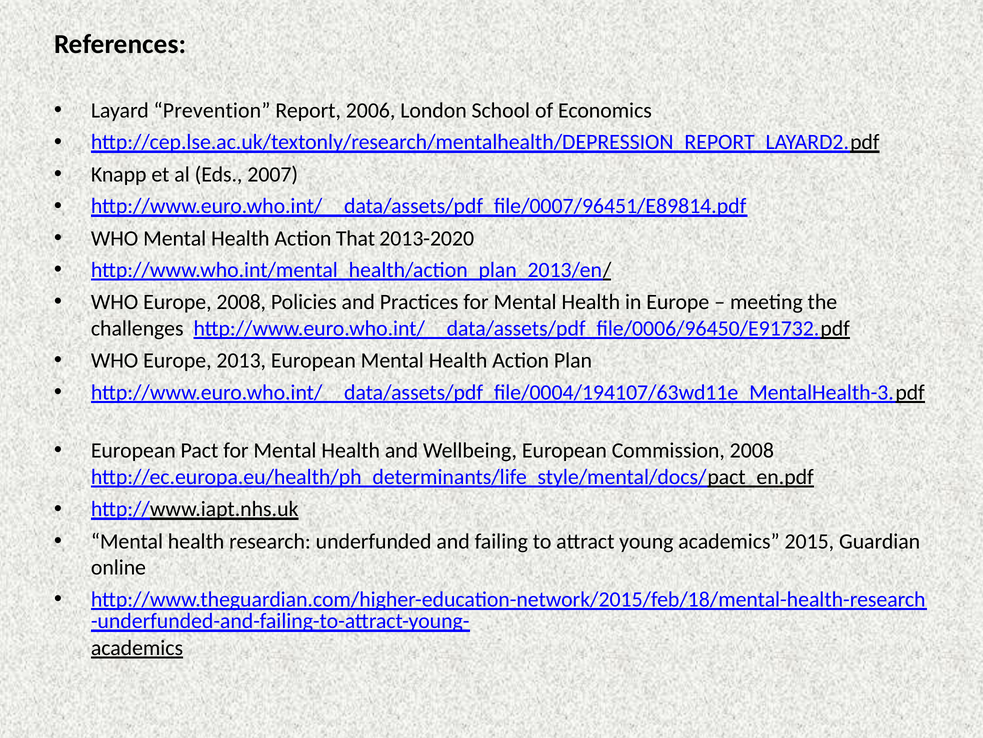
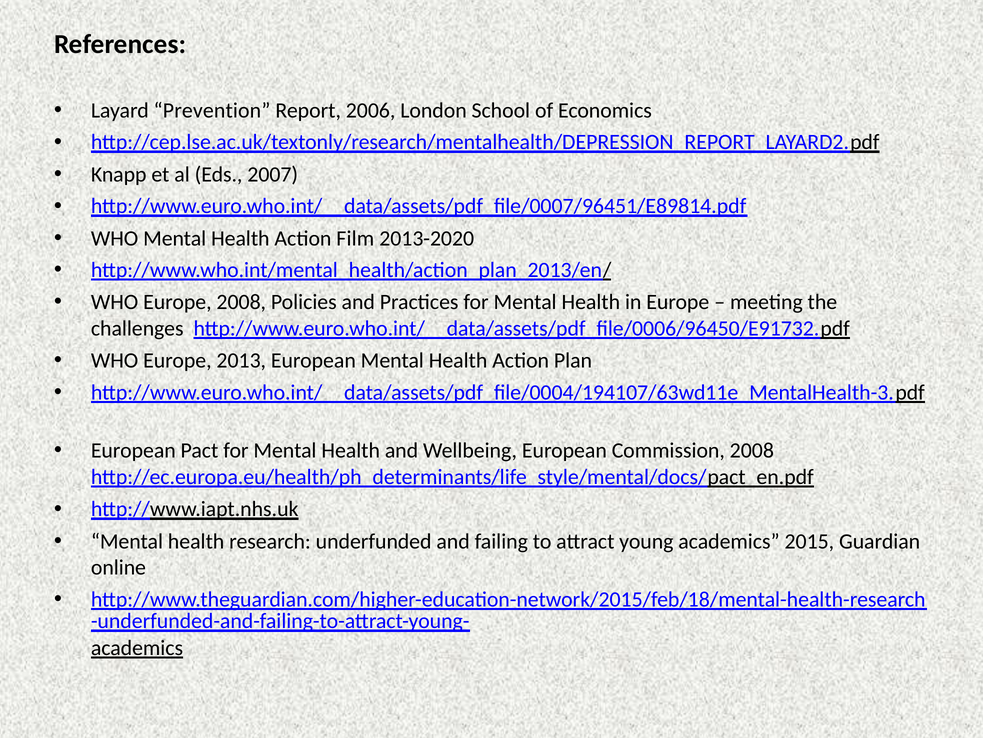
That: That -> Film (355, 238)
